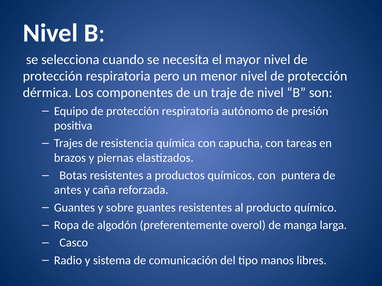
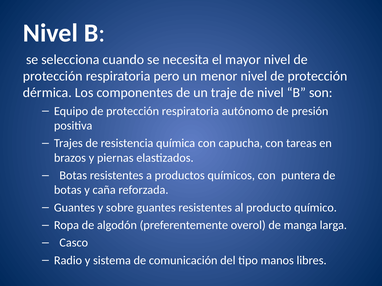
antes: antes -> botas (68, 190)
